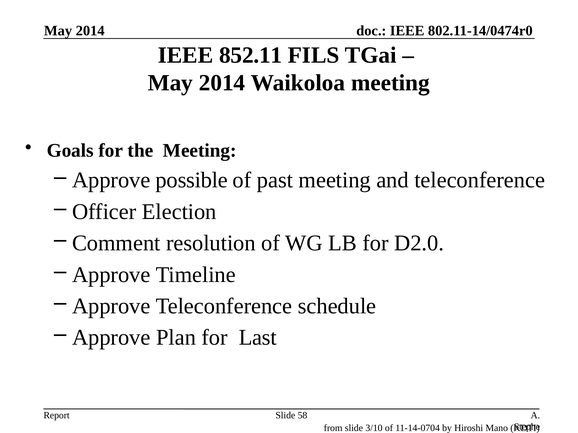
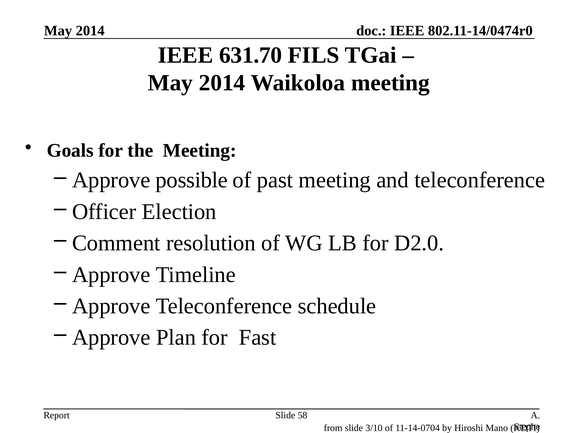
852.11: 852.11 -> 631.70 (251, 55)
Last: Last -> Fast (258, 338)
